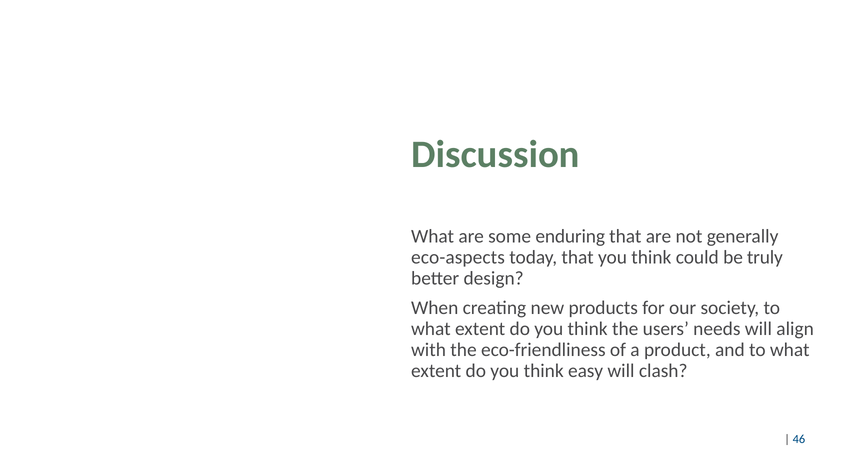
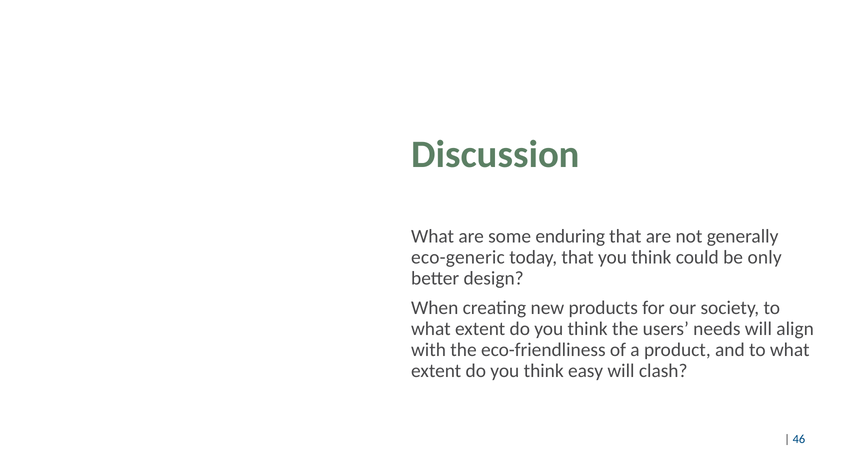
eco-aspects: eco-aspects -> eco-generic (458, 258)
truly: truly -> only (765, 258)
